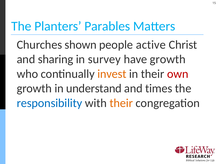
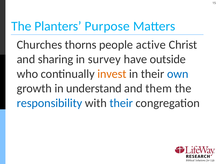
Parables: Parables -> Purpose (107, 26)
shown: shown -> thorns (81, 45)
have growth: growth -> outside (168, 59)
own colour: red -> blue (178, 74)
times: times -> them (159, 88)
their colour: orange -> blue (121, 103)
